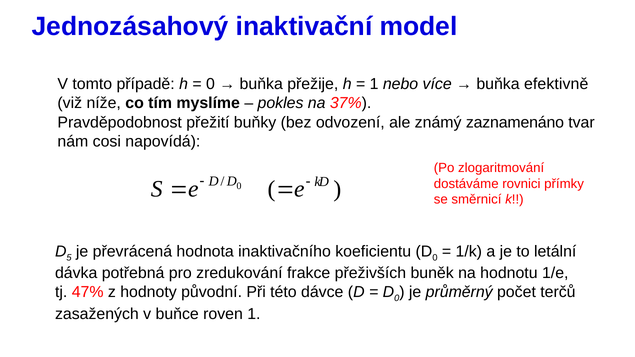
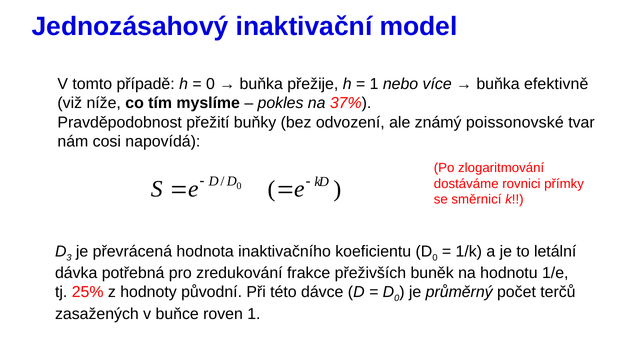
zaznamenáno: zaznamenáno -> poissonovské (515, 122)
5: 5 -> 3 (69, 258)
47%: 47% -> 25% (88, 292)
